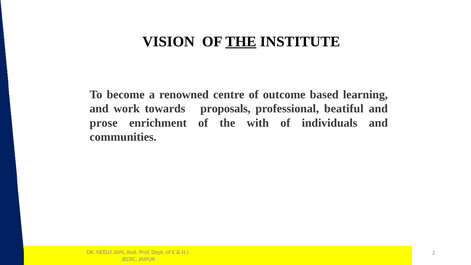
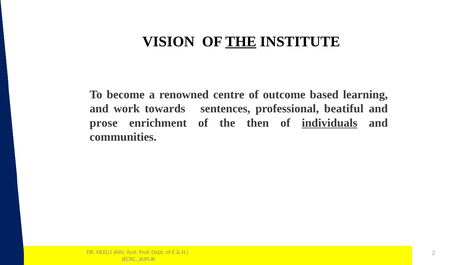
proposals: proposals -> sentences (225, 109)
with: with -> then (258, 123)
individuals underline: none -> present (330, 123)
